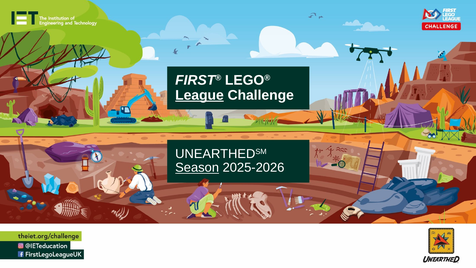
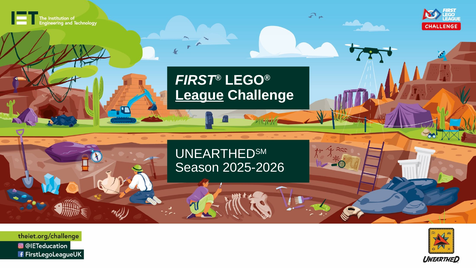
Season underline: present -> none (197, 168)
